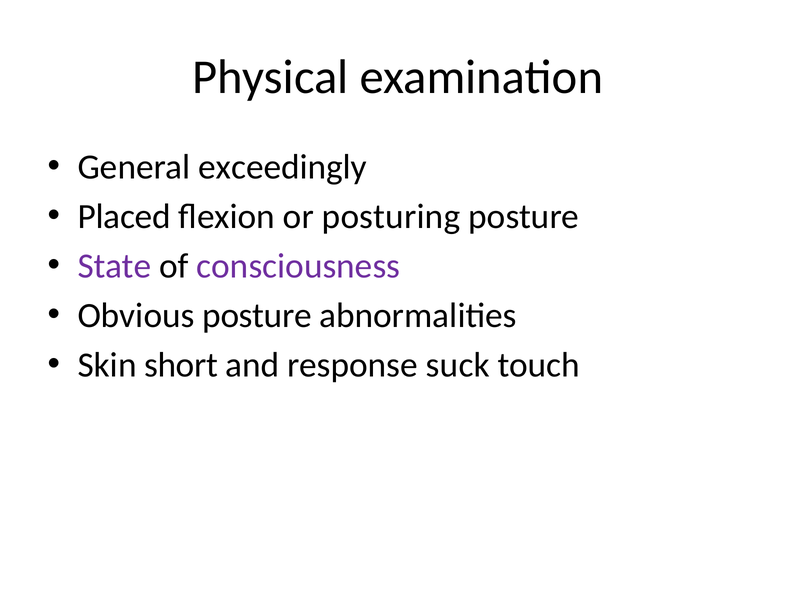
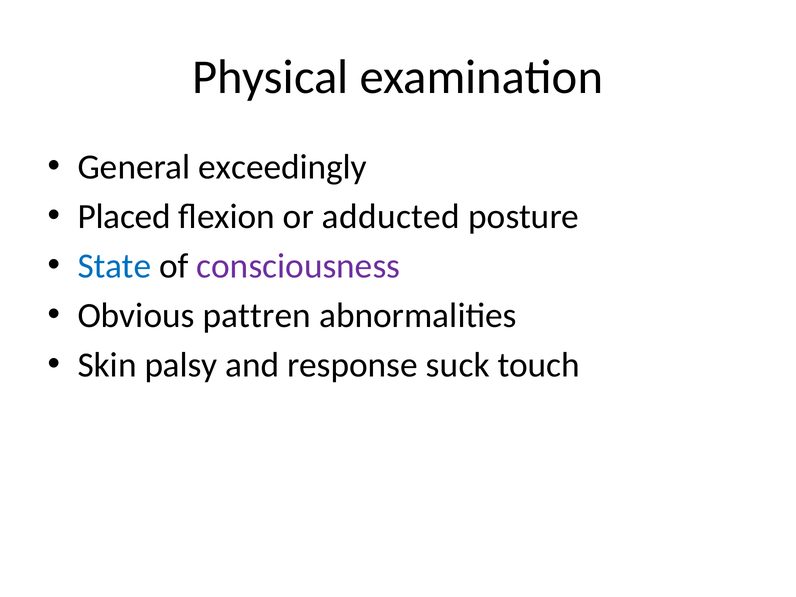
posturing: posturing -> adducted (391, 217)
State colour: purple -> blue (114, 266)
Obvious posture: posture -> pattren (257, 316)
short: short -> palsy (181, 365)
